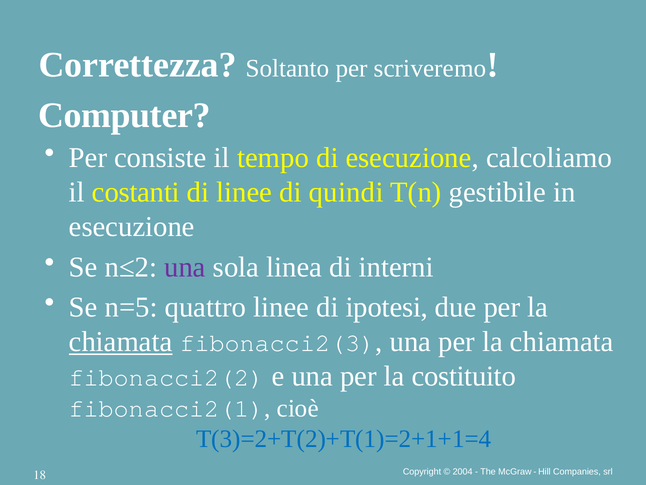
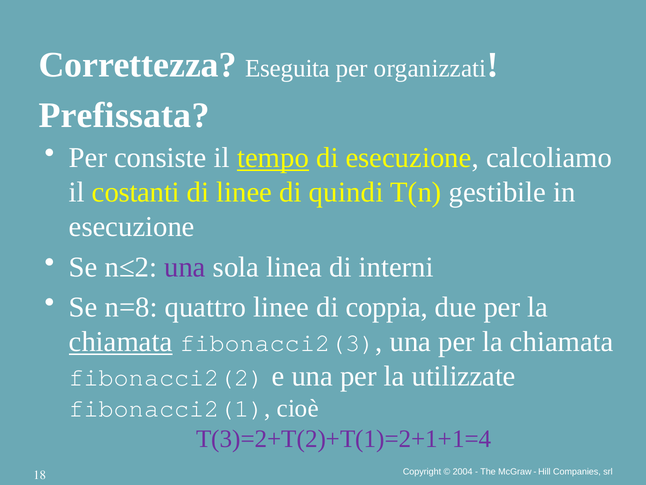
Soltanto: Soltanto -> Eseguita (288, 68)
scriveremo: scriveremo -> organizzati (430, 68)
Computer: Computer -> Prefissata (124, 115)
tempo underline: none -> present (273, 158)
n=5: n=5 -> n=8 (131, 307)
ipotesi: ipotesi -> coppia (387, 307)
costituito: costituito -> utilizzate (464, 376)
T(3)=2+T(2)+T(1)=2+1+1=4 colour: blue -> purple (344, 438)
